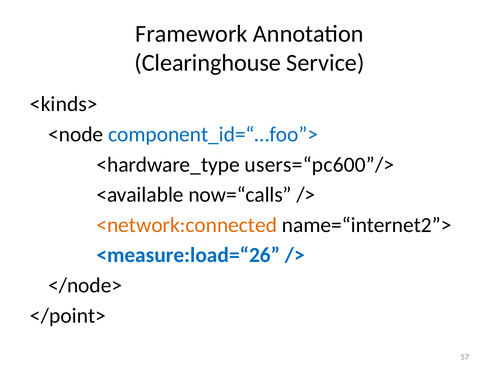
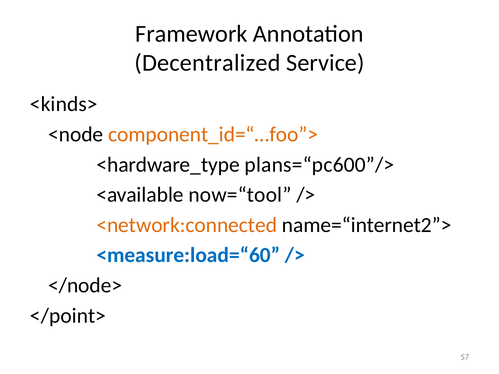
Clearinghouse: Clearinghouse -> Decentralized (208, 63)
component_id=“…foo”> colour: blue -> orange (213, 134)
users=“pc600”/>: users=“pc600”/> -> plans=“pc600”/> (319, 165)
now=“calls: now=“calls -> now=“tool (240, 195)
<measure:load=“26: <measure:load=“26 -> <measure:load=“60 (188, 255)
